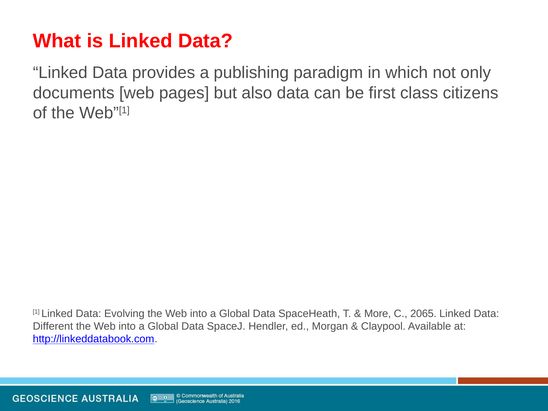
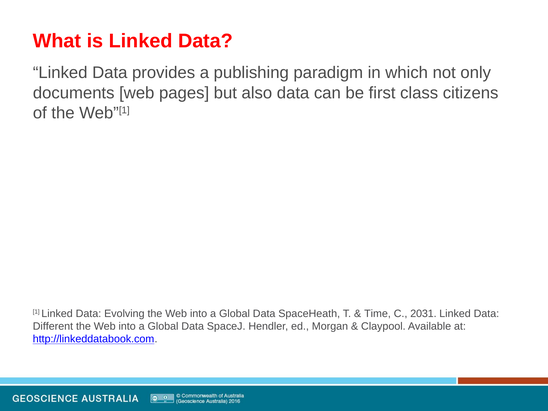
More: More -> Time (378, 314)
2065: 2065 -> 2031 (423, 314)
